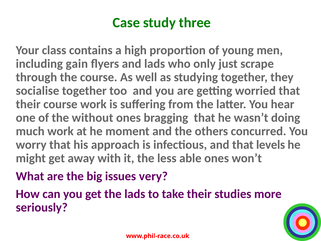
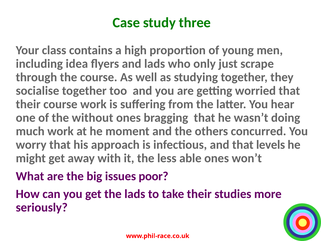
gain: gain -> idea (77, 64)
very: very -> poor (153, 176)
